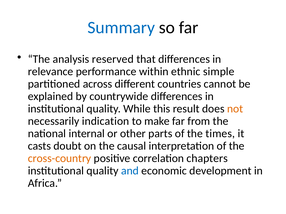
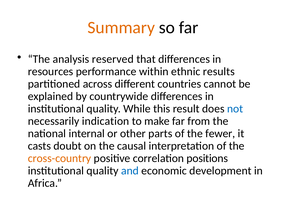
Summary colour: blue -> orange (121, 28)
relevance: relevance -> resources (51, 72)
simple: simple -> results (219, 72)
not colour: orange -> blue (235, 109)
times: times -> fewer (220, 134)
chapters: chapters -> positions (207, 159)
